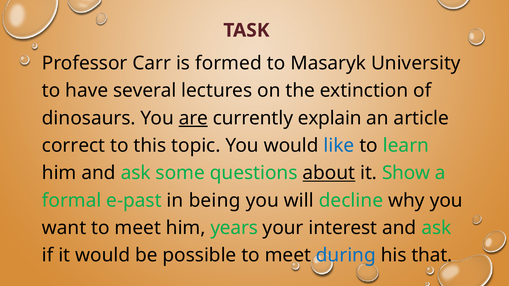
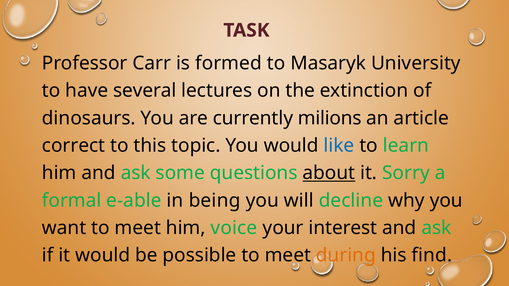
are underline: present -> none (193, 118)
explain: explain -> milions (330, 118)
Show: Show -> Sorry (406, 173)
e-past: e-past -> e-able (134, 201)
years: years -> voice (234, 228)
during colour: blue -> orange (346, 256)
that: that -> find (432, 256)
